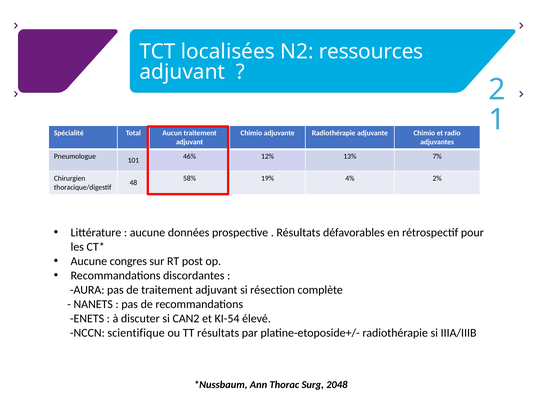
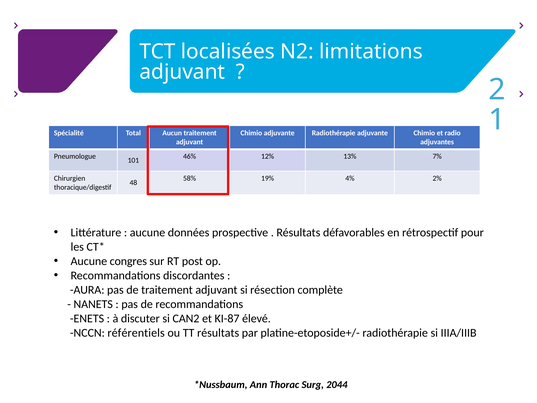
ressources: ressources -> limitations (371, 52)
KI-54: KI-54 -> KI-87 (227, 318)
scientifique: scientifique -> référentiels (136, 333)
2048: 2048 -> 2044 (337, 384)
